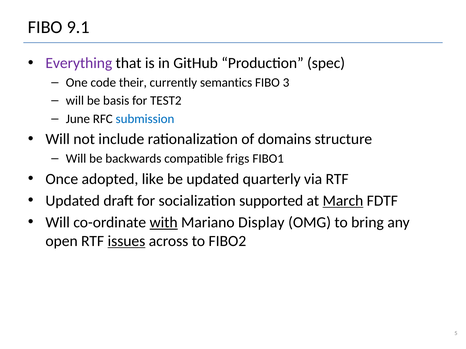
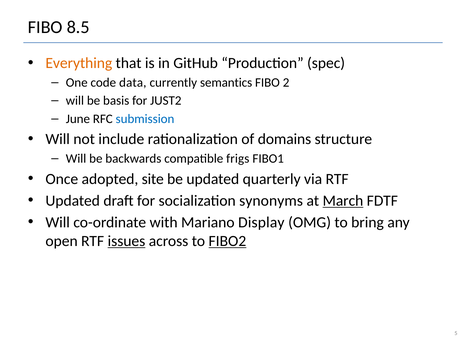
9.1: 9.1 -> 8.5 (78, 27)
Everything colour: purple -> orange (79, 63)
their: their -> data (133, 83)
3: 3 -> 2 (286, 83)
TEST2: TEST2 -> JUST2 (166, 101)
like: like -> site (153, 179)
supported: supported -> synonyms (271, 201)
with underline: present -> none (164, 223)
FIBO2 underline: none -> present (227, 241)
